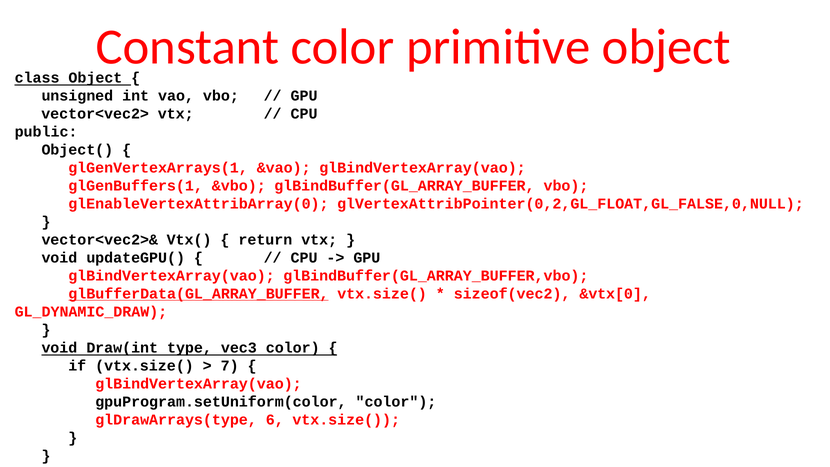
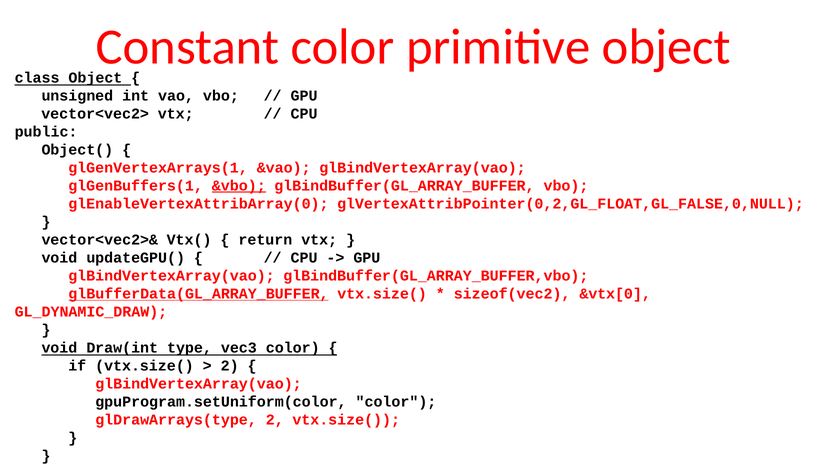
&vbo underline: none -> present (239, 186)
7: 7 -> 2 (230, 366)
glDrawArrays(type 6: 6 -> 2 (275, 420)
